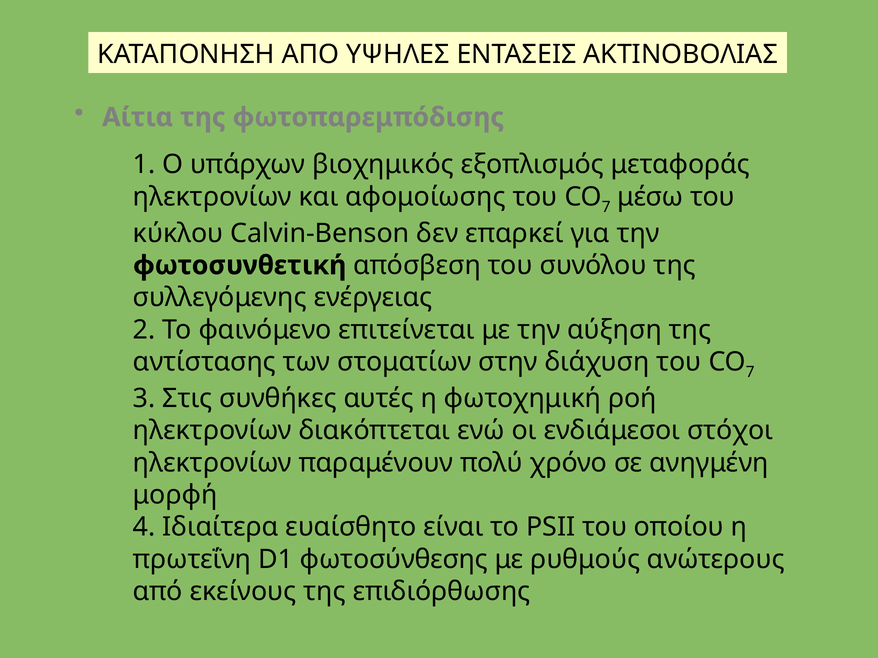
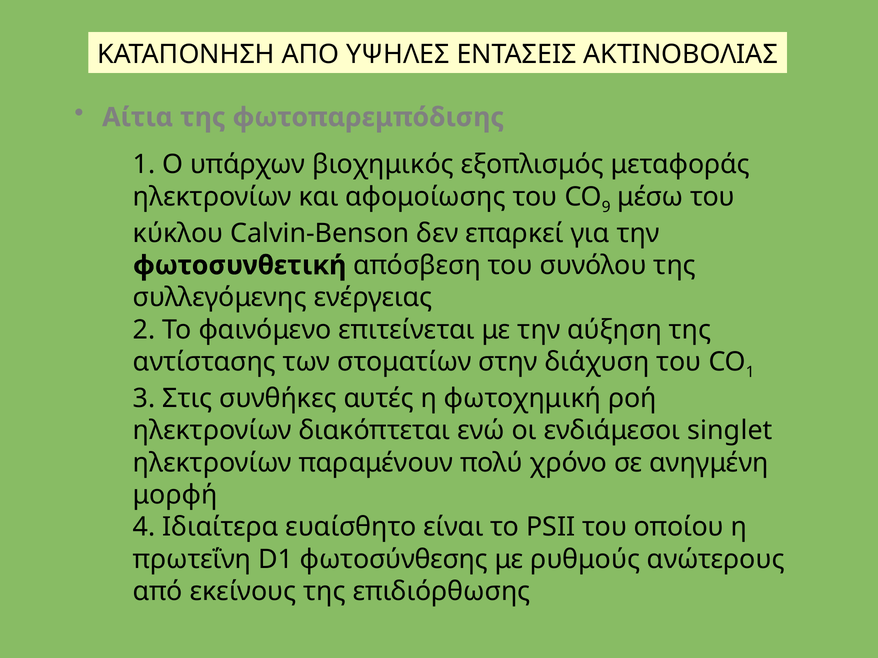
7: 7 -> 9 (606, 207)
7: 7 -> 1 (750, 373)
στόχοι: στόχοι -> singlet (730, 431)
